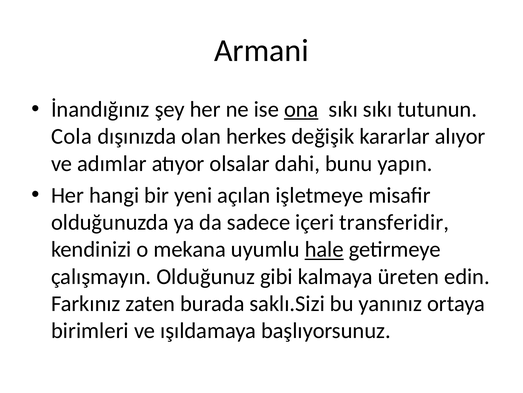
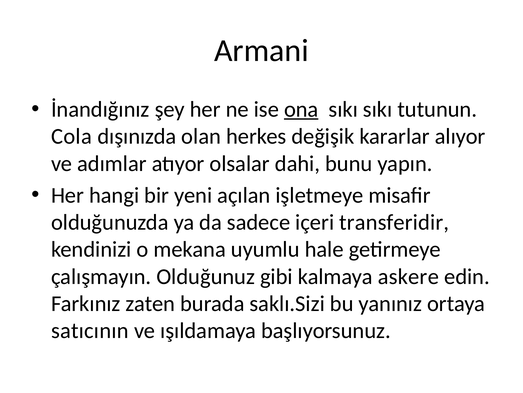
hale underline: present -> none (324, 249)
üreten: üreten -> askere (408, 276)
birimleri: birimleri -> satıcının (90, 330)
